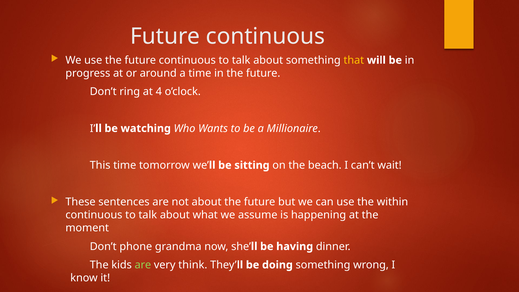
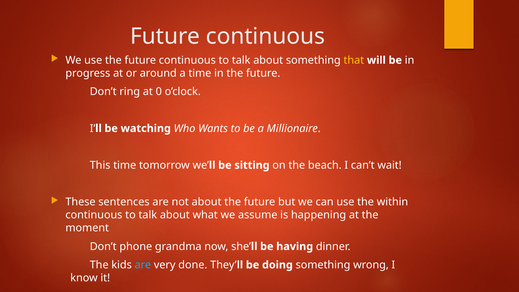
4: 4 -> 0 (159, 92)
are colour: light green -> light blue (143, 265)
think: think -> done (193, 265)
